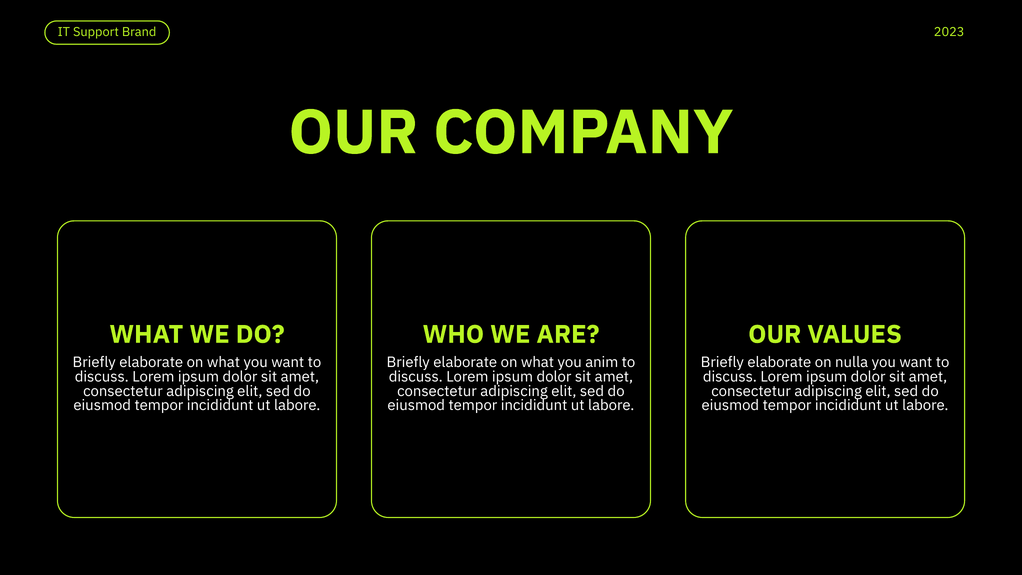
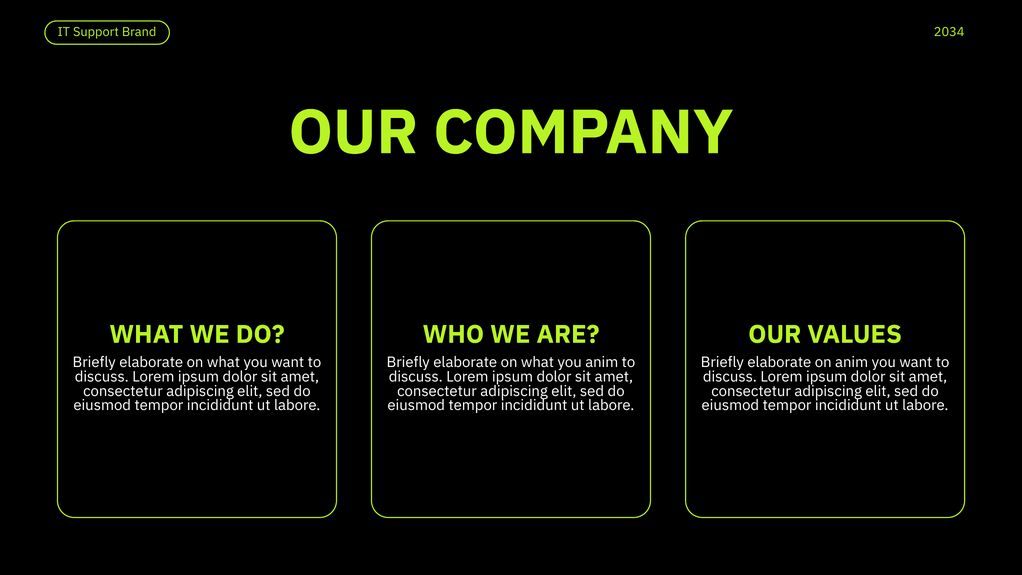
2023: 2023 -> 2034 (949, 32)
on nulla: nulla -> anim (852, 362)
